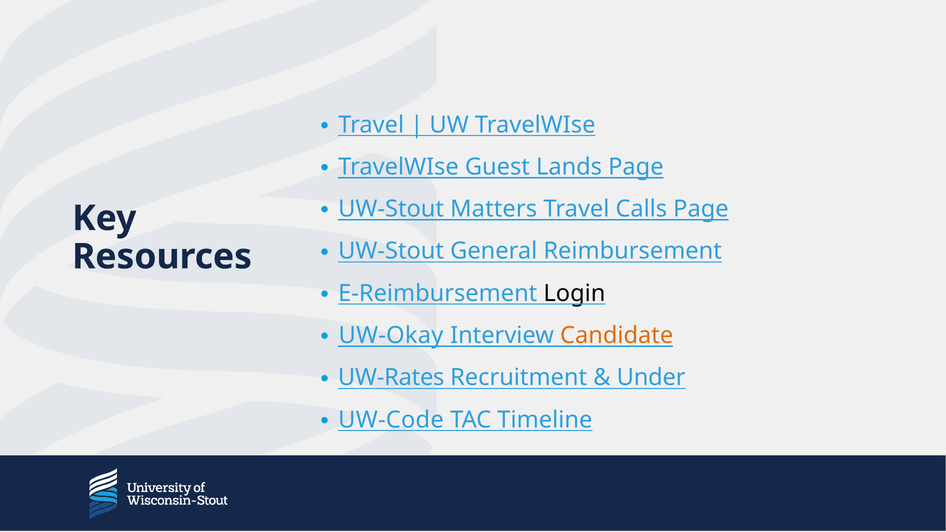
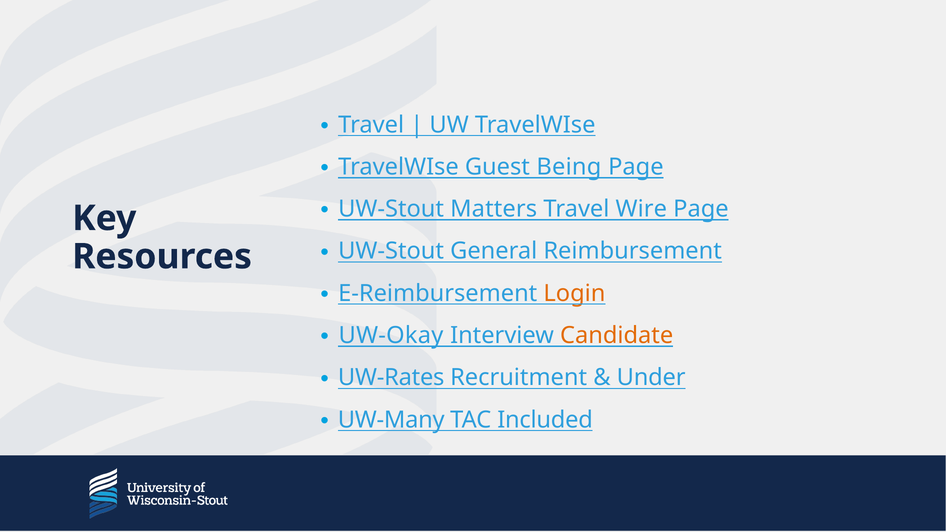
Lands: Lands -> Being (569, 167)
Calls: Calls -> Wire (641, 209)
Login colour: black -> orange (574, 293)
UW-Code: UW-Code -> UW-Many (391, 420)
Timeline: Timeline -> Included (545, 420)
